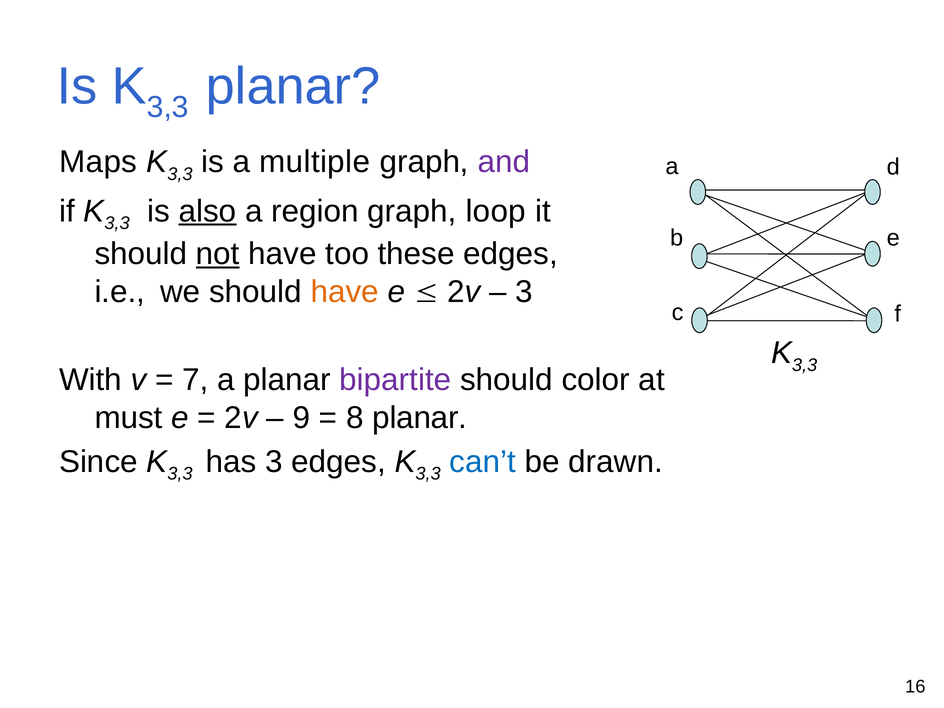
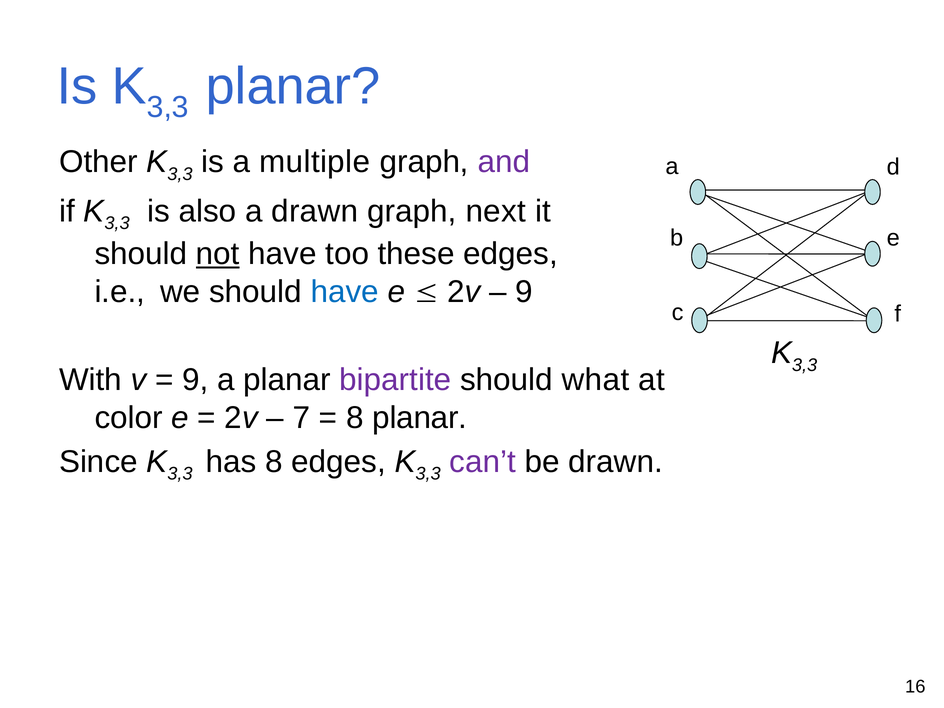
Maps: Maps -> Other (98, 162)
also underline: present -> none (207, 211)
a region: region -> drawn (315, 211)
loop: loop -> next (496, 211)
have colour: orange -> blue (345, 292)
3: 3 -> 9 (524, 292)
7: 7 -> 9 (195, 380)
color: color -> what (596, 380)
must: must -> color (129, 418)
9: 9 -> 7 (301, 418)
has 3: 3 -> 8 (274, 462)
can’t colour: blue -> purple (483, 462)
